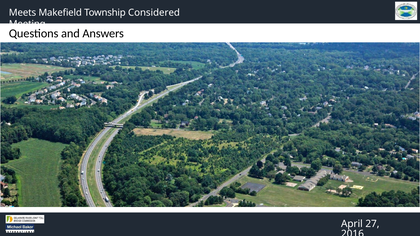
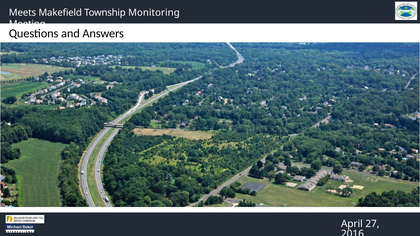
Considered: Considered -> Monitoring (154, 13)
